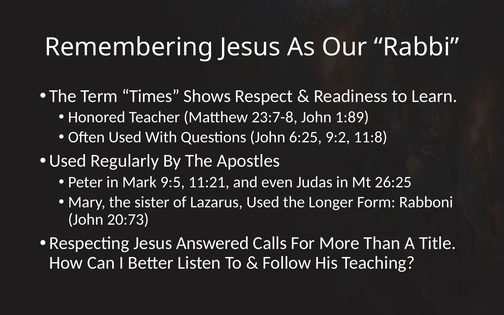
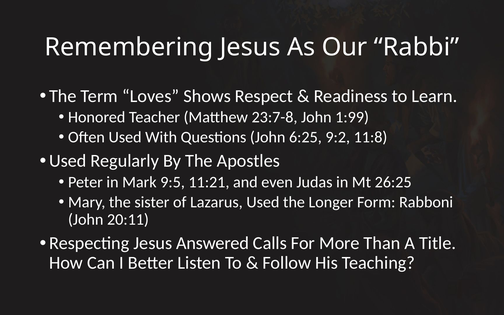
Times: Times -> Loves (151, 96)
1:89: 1:89 -> 1:99 (352, 117)
20:73: 20:73 -> 20:11 (128, 220)
